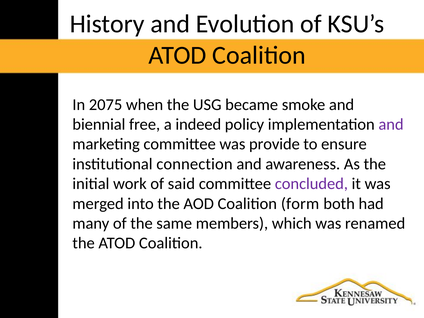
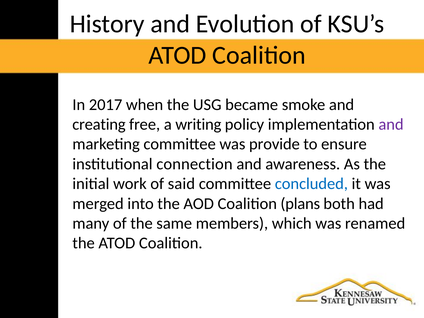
2075: 2075 -> 2017 (106, 105)
biennial: biennial -> creating (99, 124)
indeed: indeed -> writing (198, 124)
concluded colour: purple -> blue (311, 184)
form: form -> plans (300, 204)
